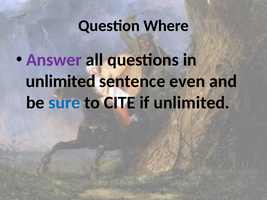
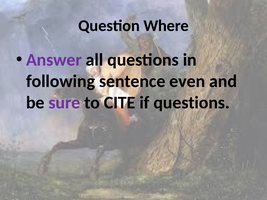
unlimited: unlimited -> following (61, 81)
sure colour: blue -> purple (64, 103)
if unlimited: unlimited -> questions (192, 103)
